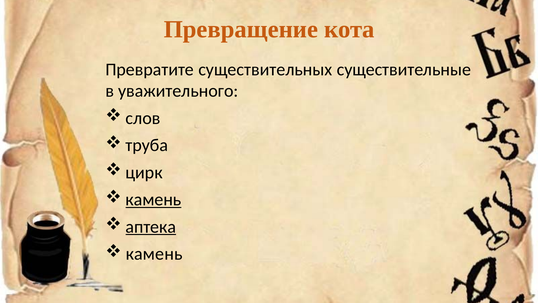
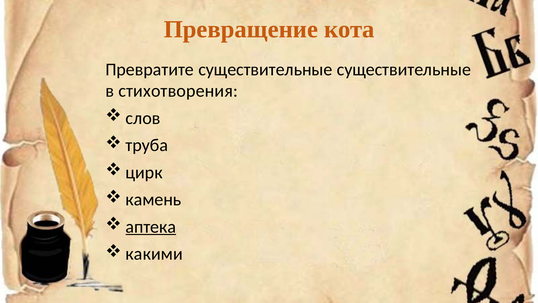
Превратите существительных: существительных -> существительные (265, 69)
уважительного: уважительного -> стихотворения (178, 91)
камень underline: present -> none (153, 199)
камень: камень -> какими (154, 254)
